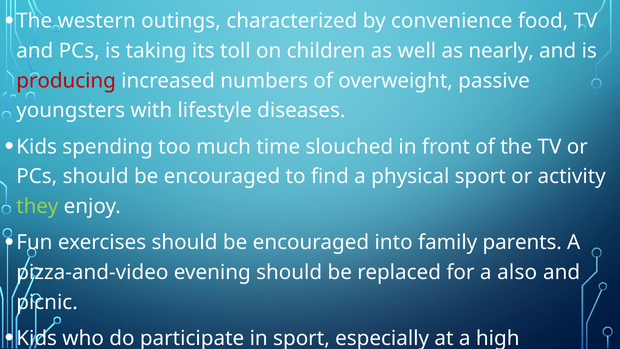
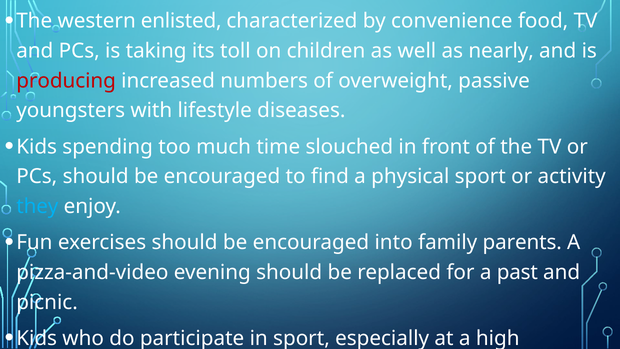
outings: outings -> enlisted (181, 21)
they colour: light green -> light blue (37, 206)
also: also -> past (517, 272)
